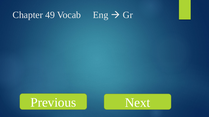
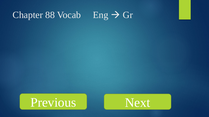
49: 49 -> 88 (50, 15)
